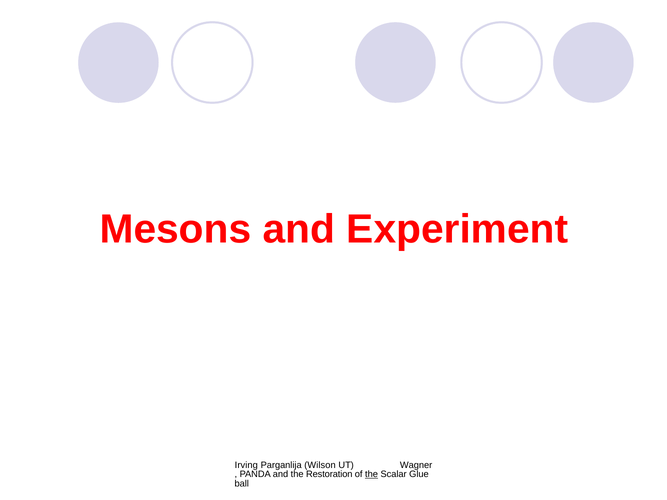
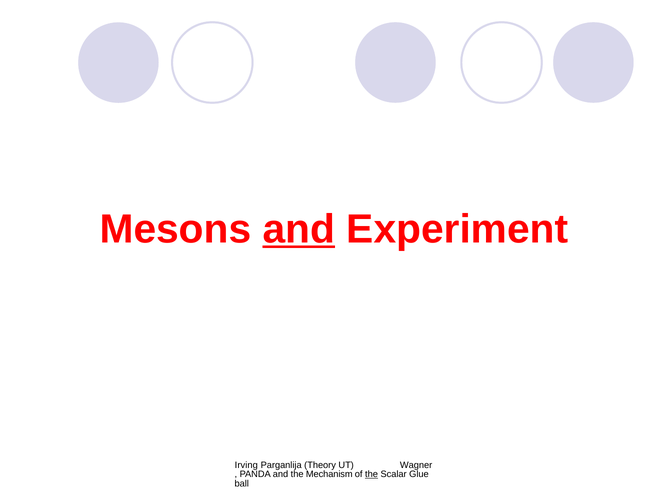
and underline: none -> present (299, 229)
Wilson: Wilson -> Theory (320, 465)
Restoration: Restoration -> Mechanism (329, 475)
